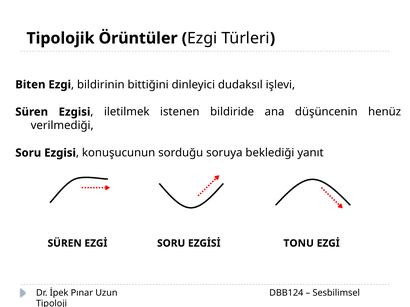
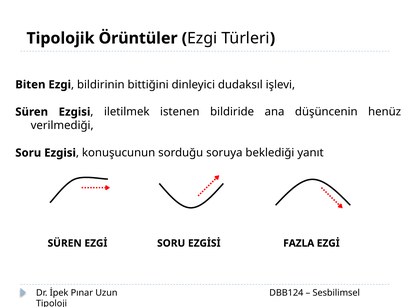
TONU: TONU -> FAZLA (299, 244)
